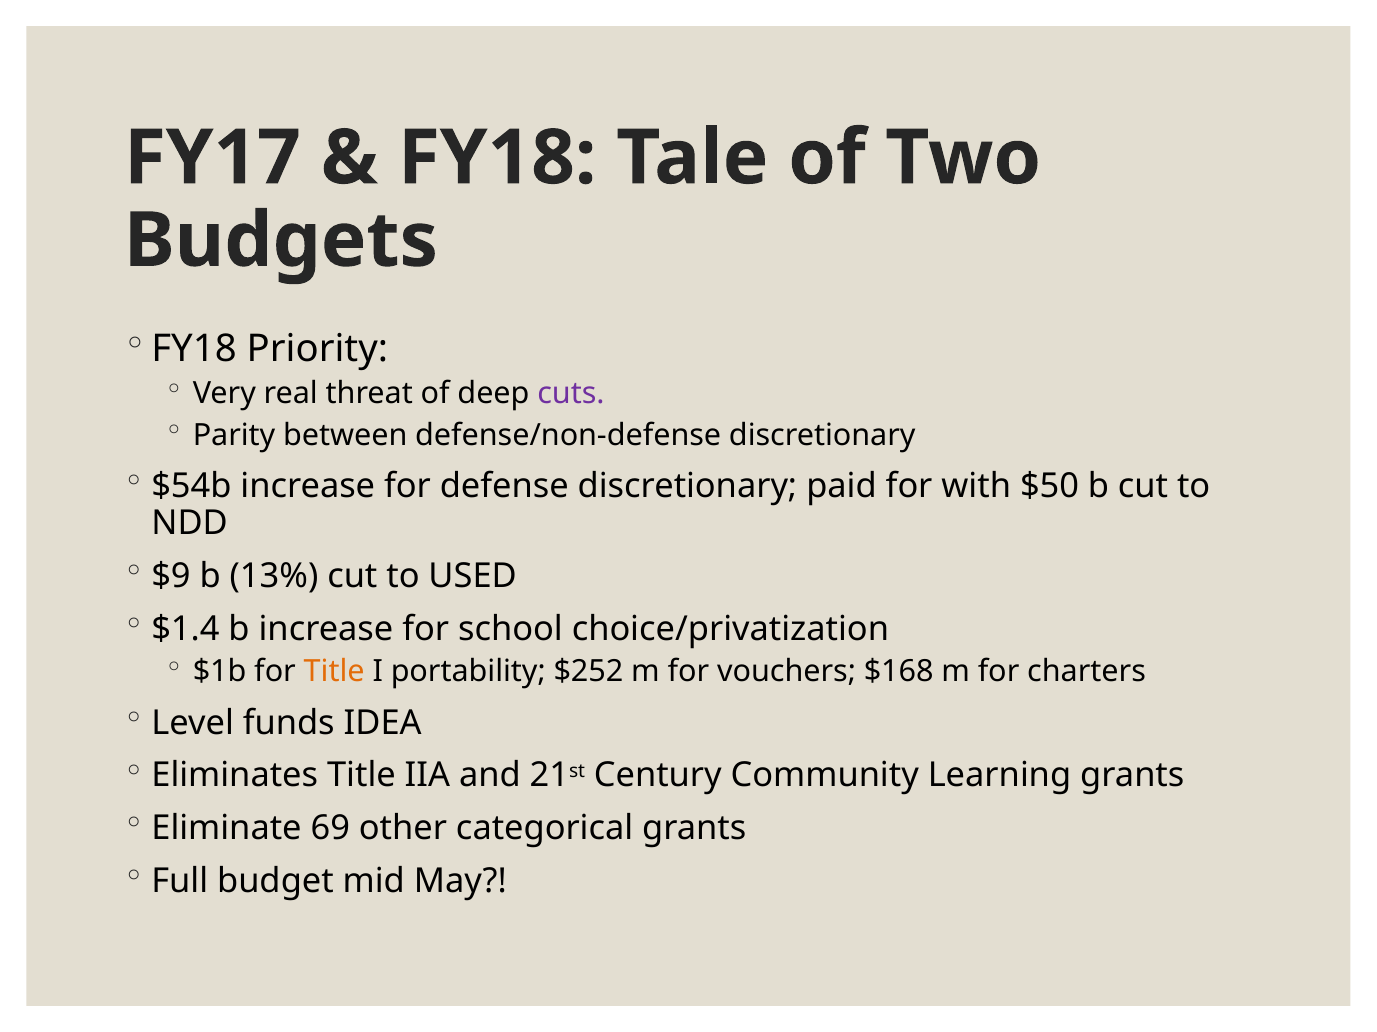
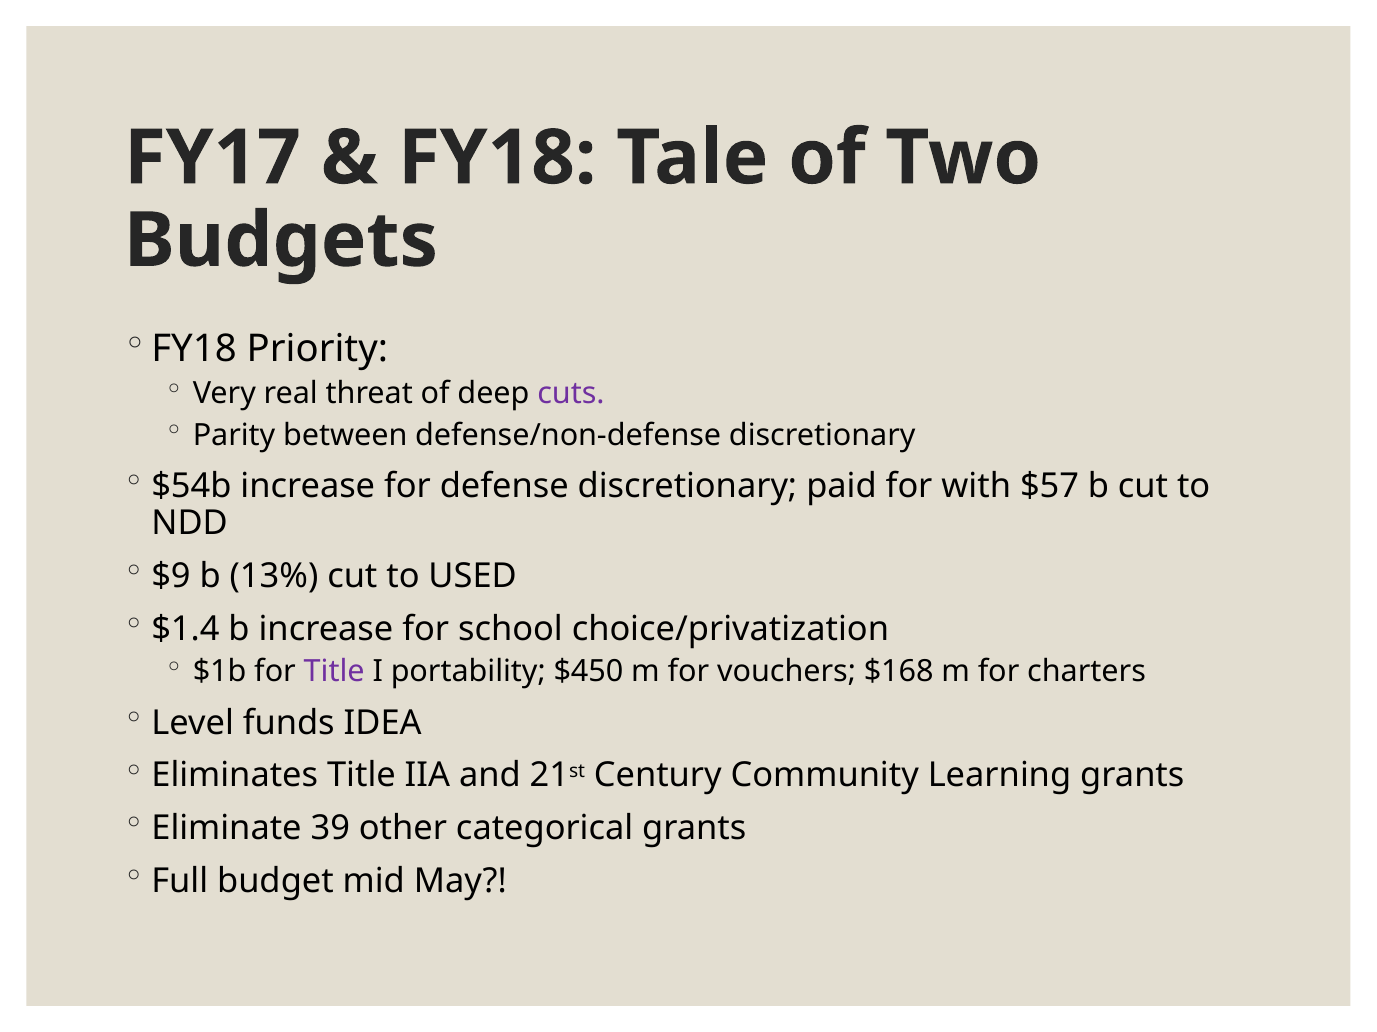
$50: $50 -> $57 (1049, 487)
Title colour: orange -> purple (334, 672)
$252: $252 -> $450 (588, 672)
69: 69 -> 39 (330, 829)
